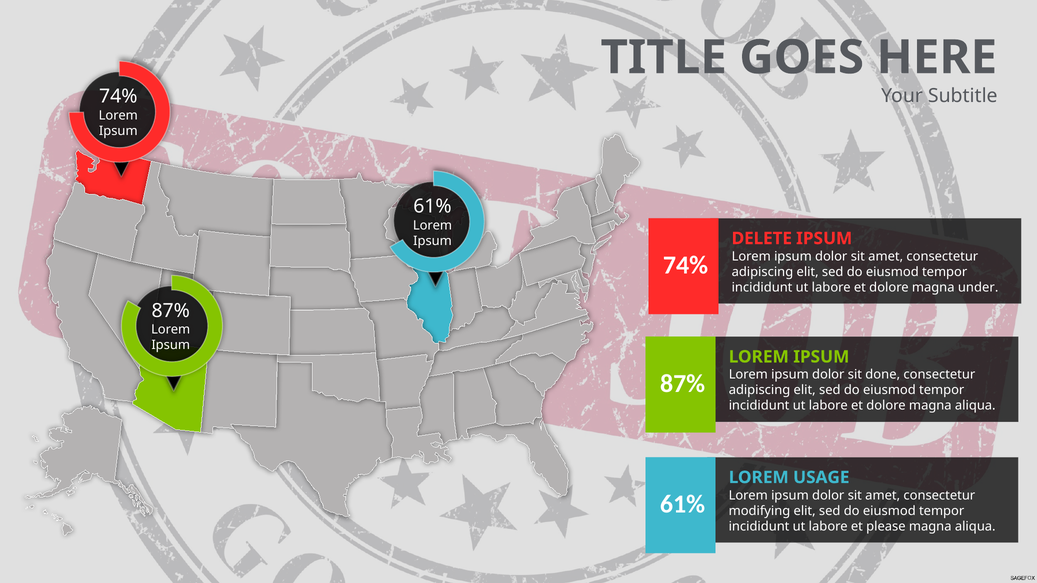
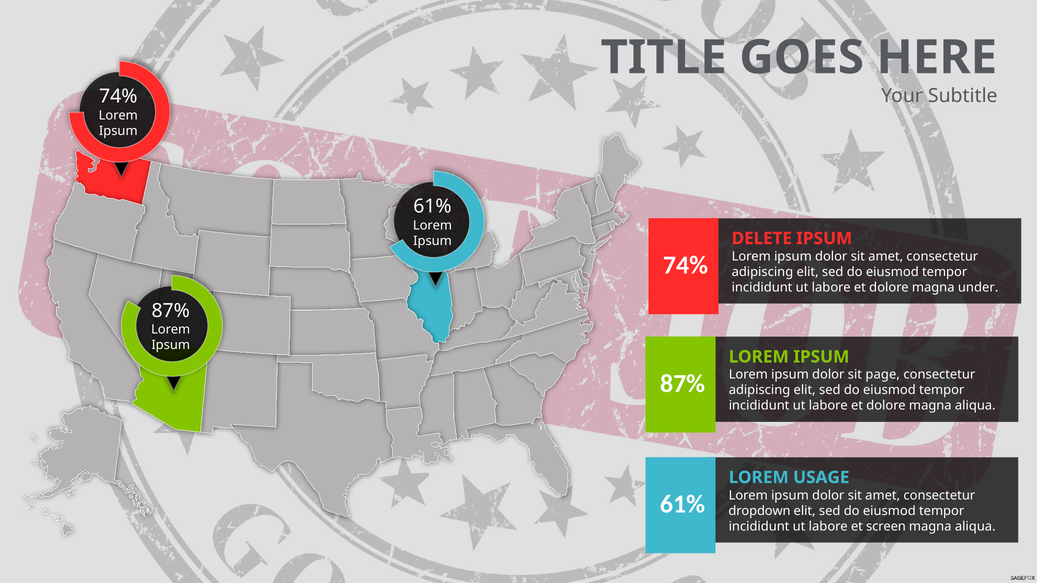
done: done -> page (883, 375)
modifying: modifying -> dropdown (760, 511)
please: please -> screen (886, 527)
